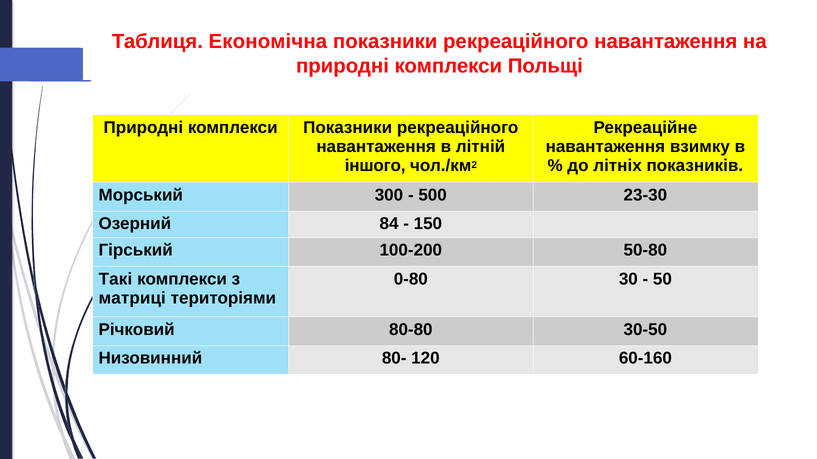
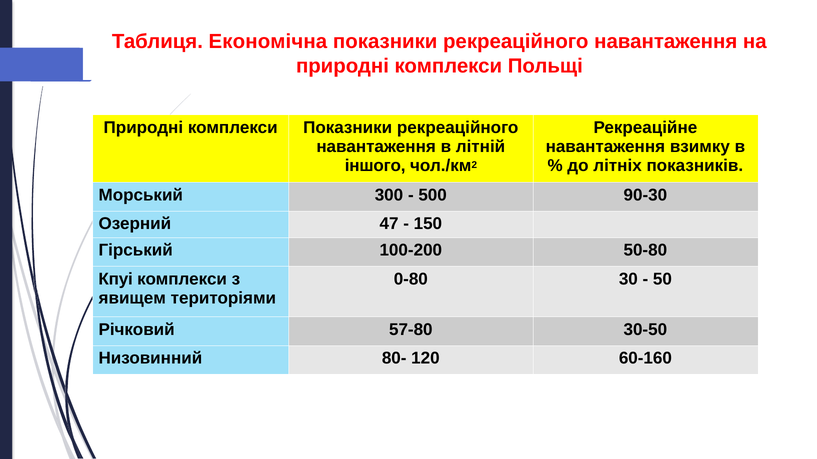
23-30: 23-30 -> 90-30 (645, 195)
84: 84 -> 47 (389, 224)
Такі: Такі -> Кпyі (116, 279)
матриці: матриці -> явищем (132, 298)
80-80: 80-80 -> 57-80 (411, 330)
